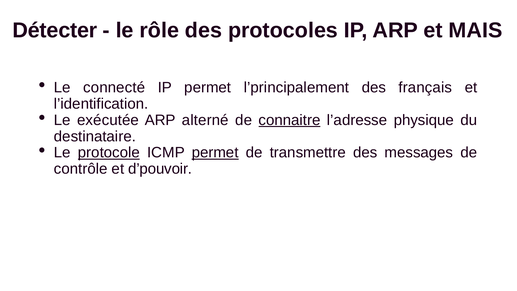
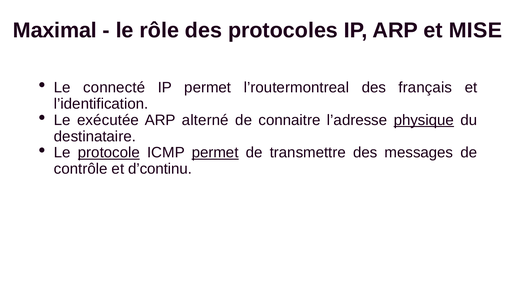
Détecter: Détecter -> Maximal (55, 31)
MAIS: MAIS -> MISE (475, 31)
l’principalement: l’principalement -> l’routermontreal (296, 87)
connaitre underline: present -> none (290, 120)
physique underline: none -> present (424, 120)
d’pouvoir: d’pouvoir -> d’continu (160, 169)
